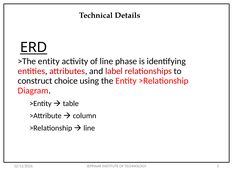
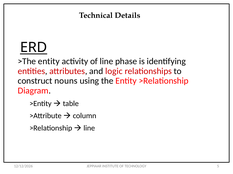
label: label -> logic (114, 71)
choice: choice -> nouns (66, 81)
